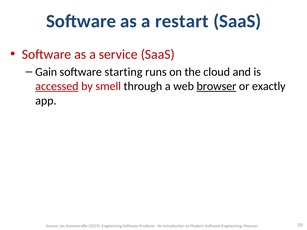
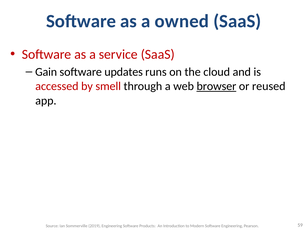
restart: restart -> owned (182, 21)
starting: starting -> updates (124, 72)
accessed underline: present -> none (57, 86)
exactly: exactly -> reused (269, 86)
